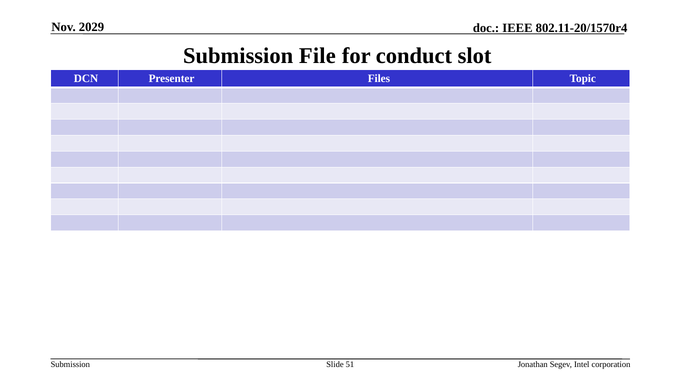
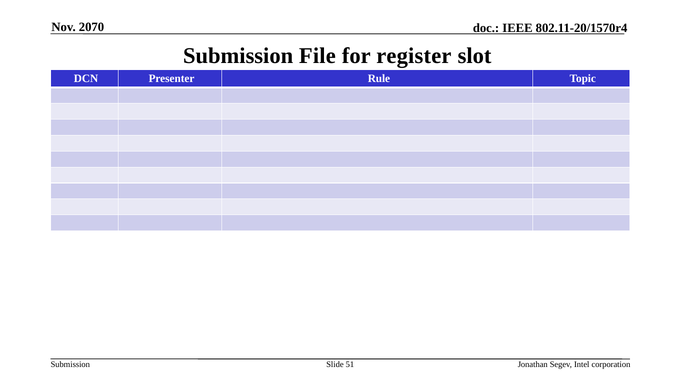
2029: 2029 -> 2070 (92, 27)
conduct: conduct -> register (414, 56)
Files: Files -> Rule (379, 79)
